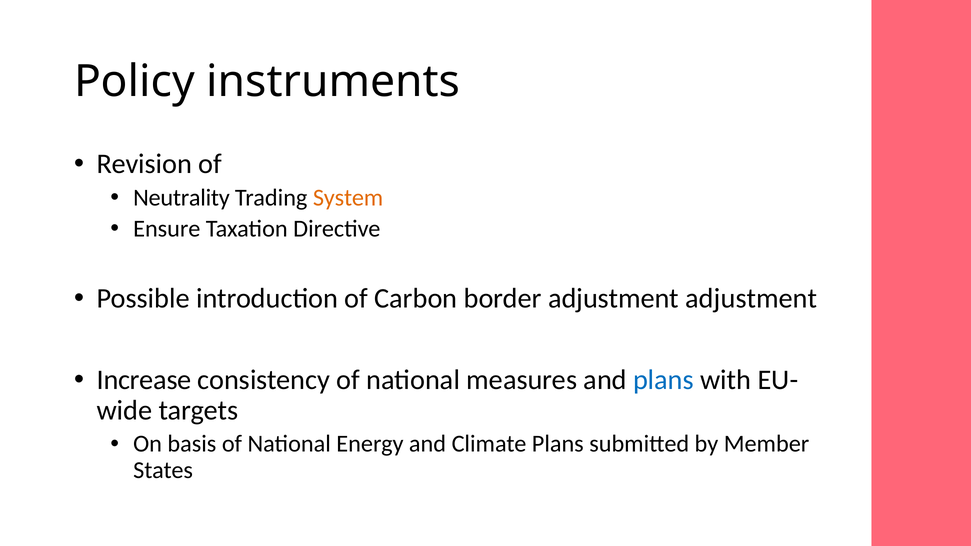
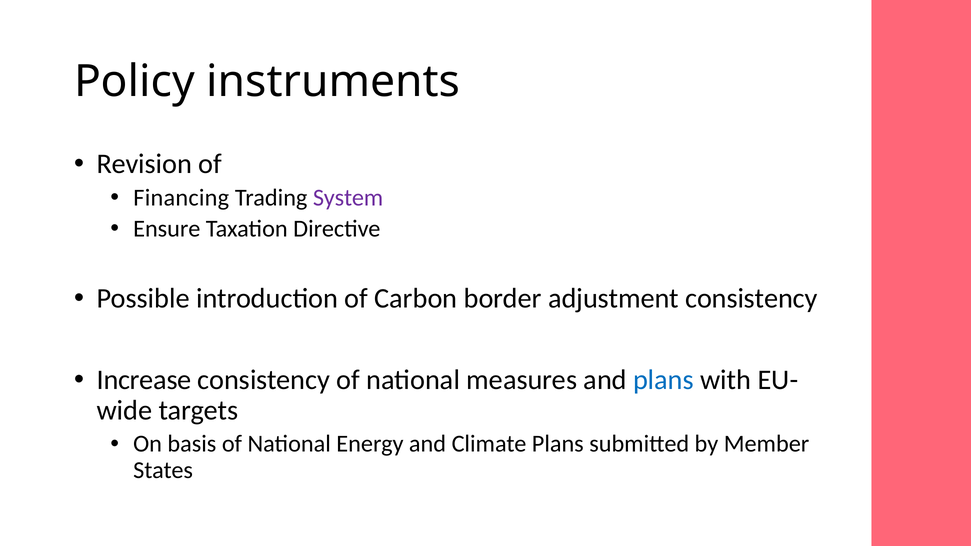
Neutrality: Neutrality -> Financing (181, 198)
System colour: orange -> purple (348, 198)
adjustment adjustment: adjustment -> consistency (751, 299)
